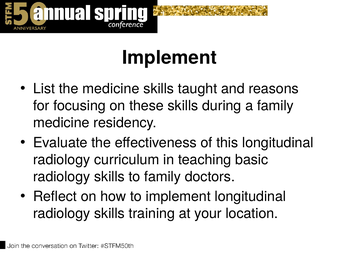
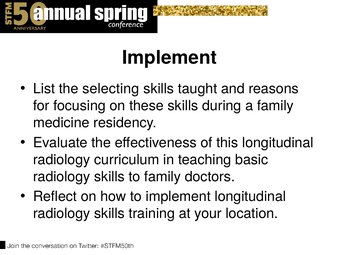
the medicine: medicine -> selecting (111, 89)
